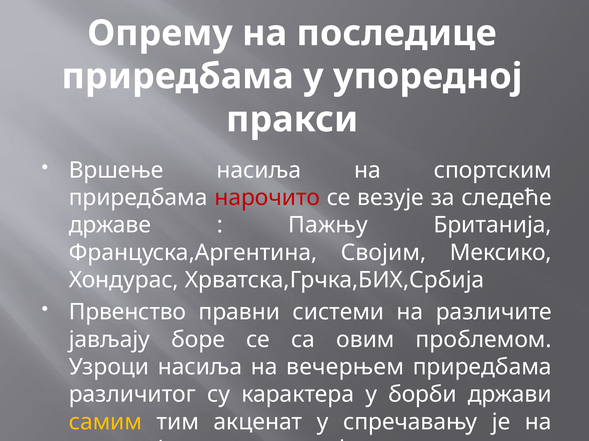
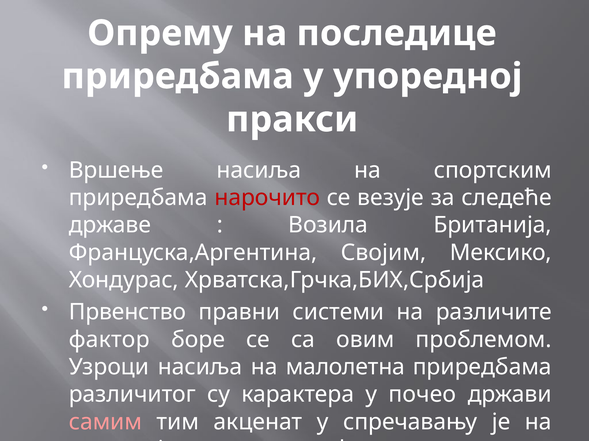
Пажњу: Пажњу -> Возила (328, 225)
јављају: јављају -> фактор (109, 340)
вечерњем: вечерњем -> малолетна (345, 368)
борби: борби -> почео (422, 395)
самим colour: yellow -> pink (105, 423)
